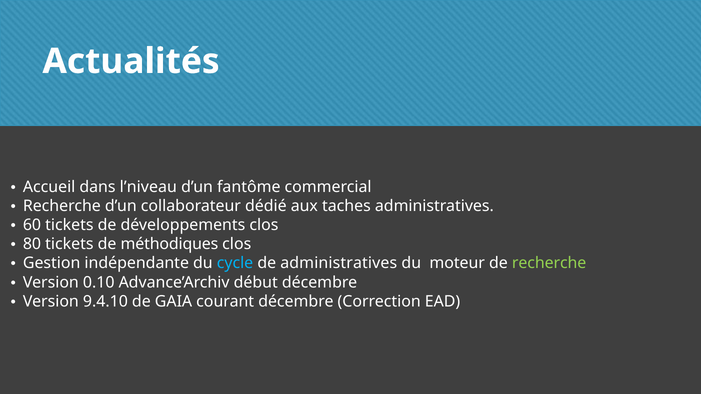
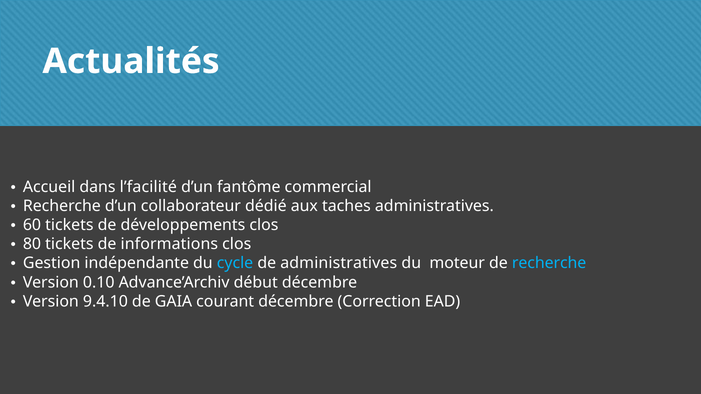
l’niveau: l’niveau -> l’facilité (148, 187)
méthodiques: méthodiques -> informations (169, 244)
recherche colour: light green -> light blue (549, 263)
